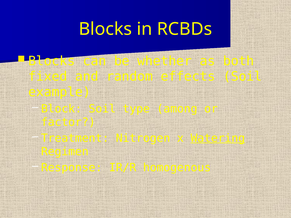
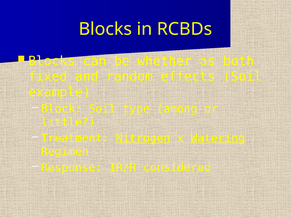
factor: factor -> little (68, 122)
Nitrogen underline: none -> present (143, 138)
homogenous: homogenous -> considered (177, 168)
